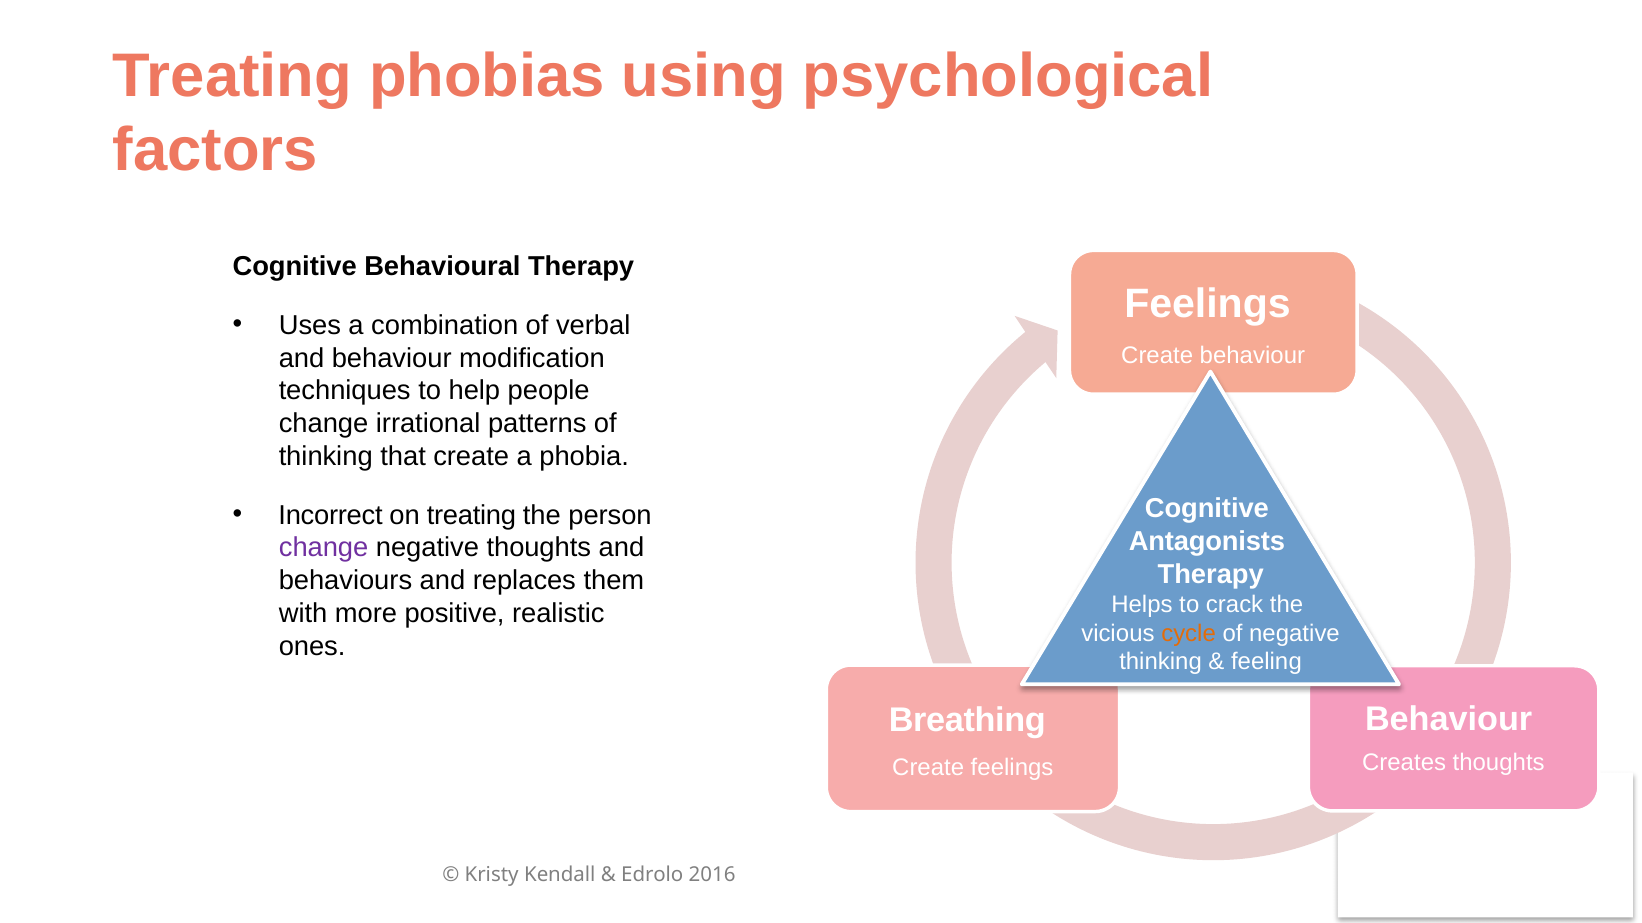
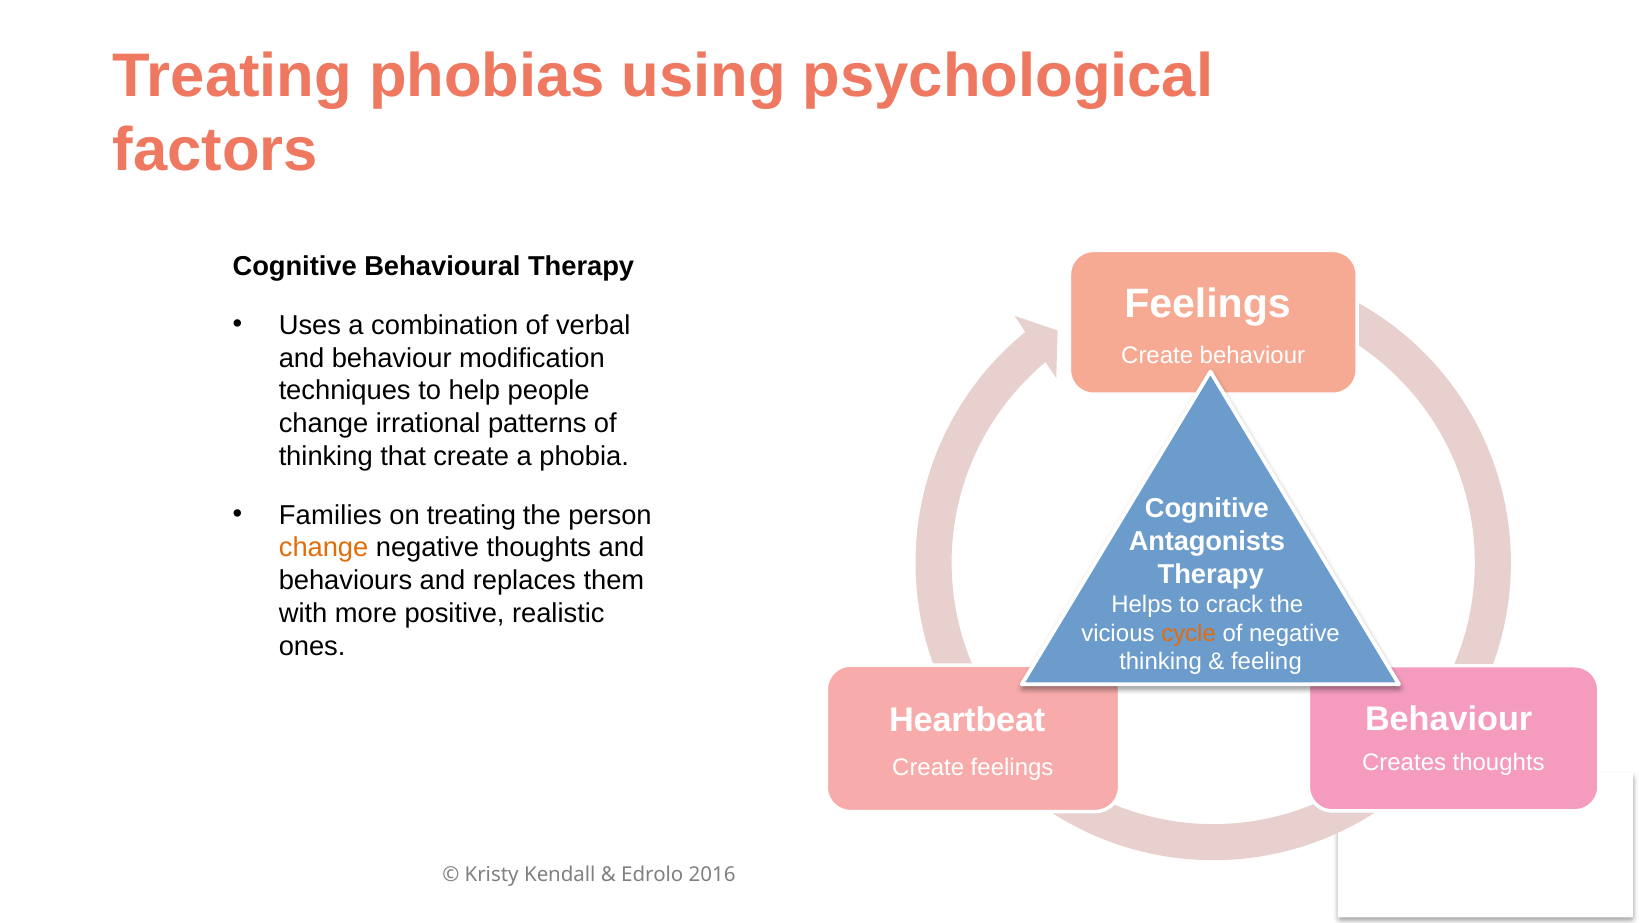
Incorrect: Incorrect -> Families (330, 516)
change colour: purple -> orange (324, 548)
Breathing: Breathing -> Heartbeat (967, 721)
